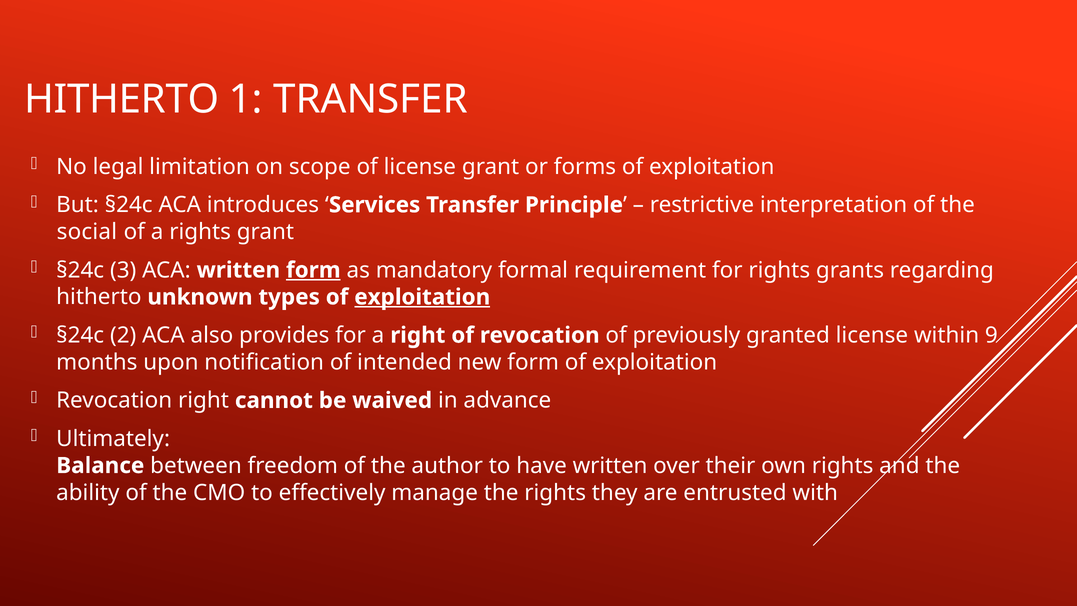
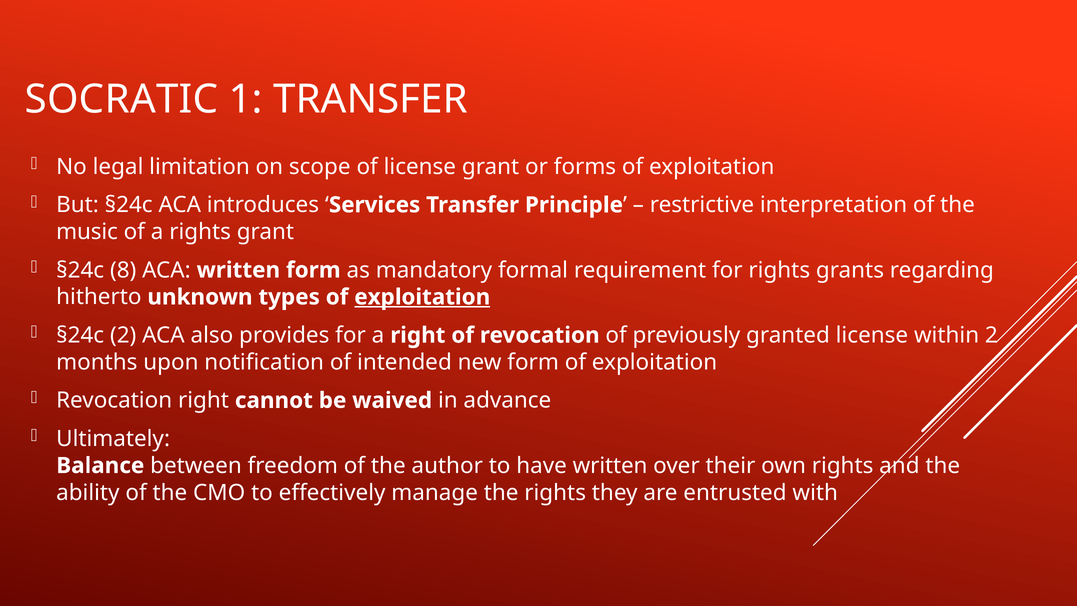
HITHERTO: HITHERTO -> SOCRATIC (122, 99)
social: social -> music (87, 232)
3: 3 -> 8 (123, 270)
form underline: present -> none (313, 270)
within 9: 9 -> 2 (991, 335)
